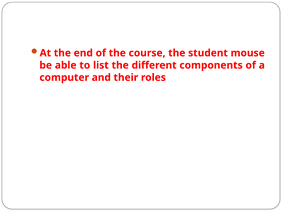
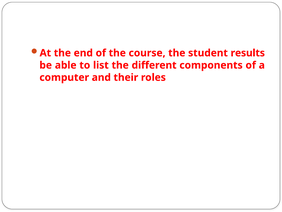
mouse: mouse -> results (248, 53)
